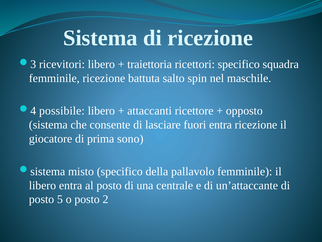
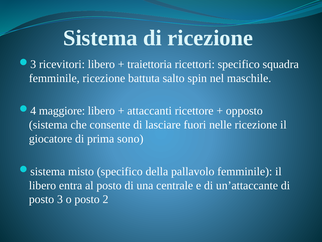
possibile: possibile -> maggiore (62, 111)
fuori entra: entra -> nelle (220, 125)
5: 5 -> 3 (60, 199)
